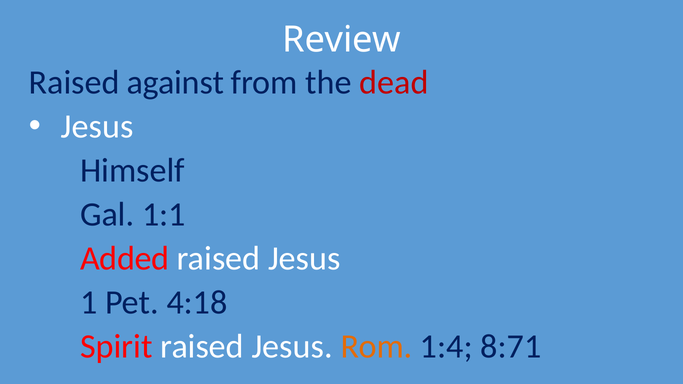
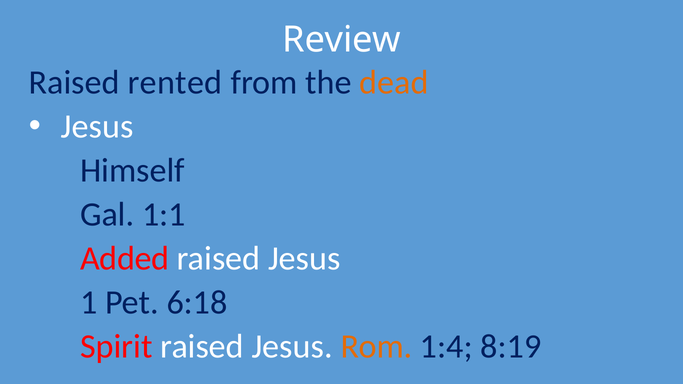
against: against -> rented (175, 82)
dead colour: red -> orange (394, 82)
4:18: 4:18 -> 6:18 (197, 302)
8:71: 8:71 -> 8:19 (511, 346)
